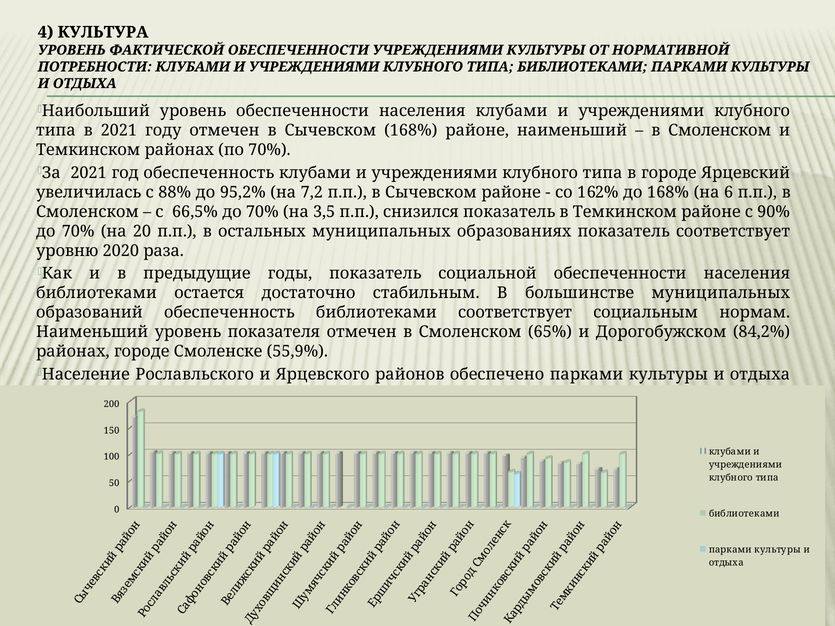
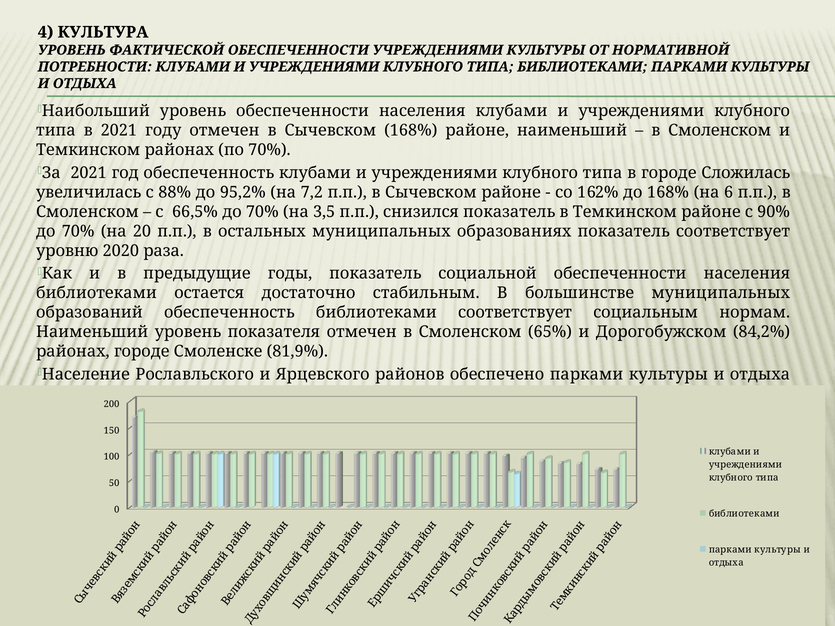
Ярцевский: Ярцевский -> Сложилась (746, 173)
55,9%: 55,9% -> 81,9% (297, 352)
